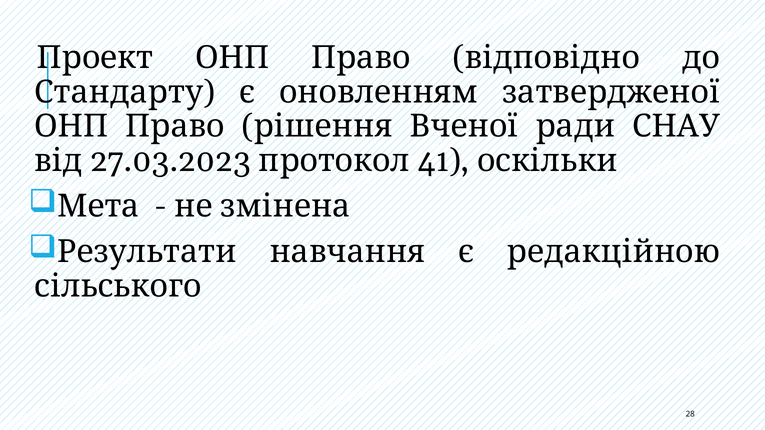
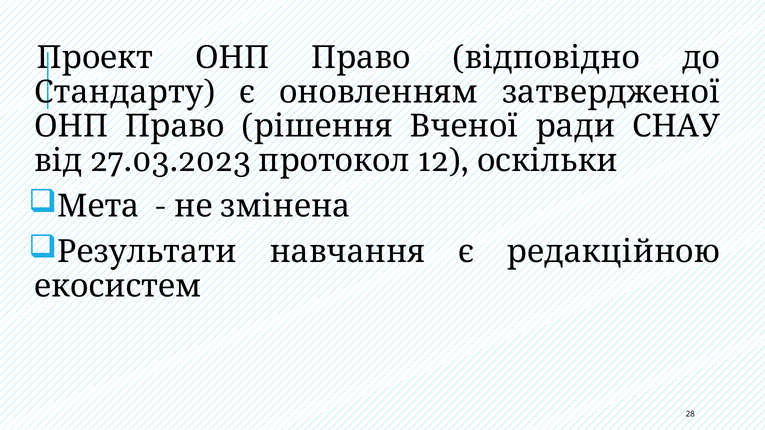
41: 41 -> 12 (444, 161)
сільського: сільського -> екосистем (118, 286)
